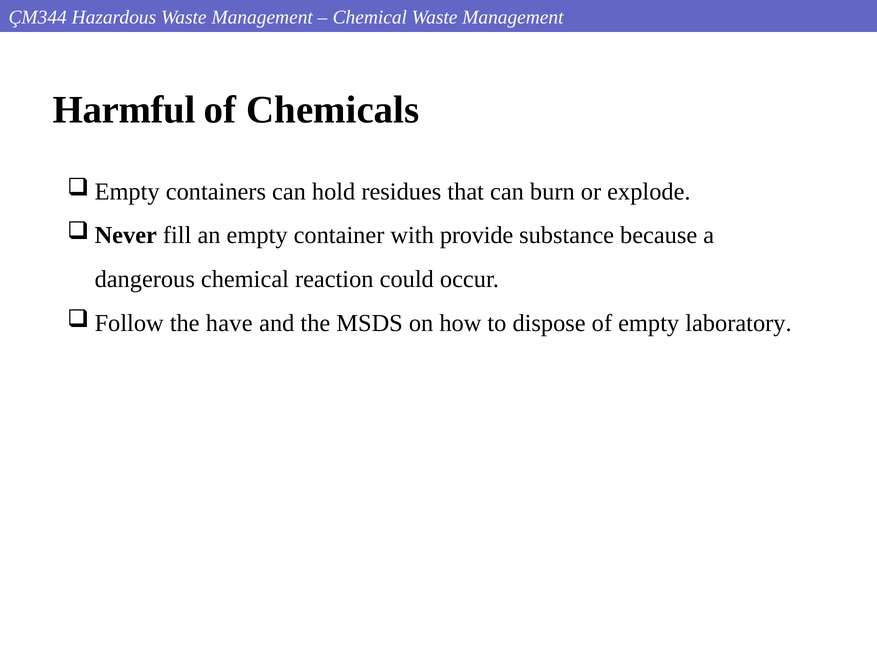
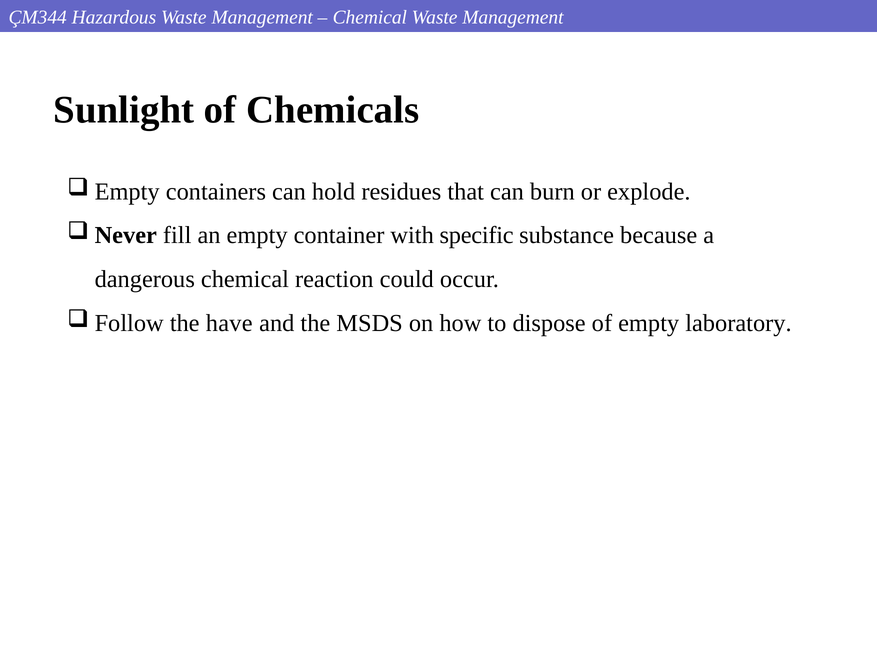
Harmful: Harmful -> Sunlight (124, 110)
provide: provide -> specific (477, 235)
